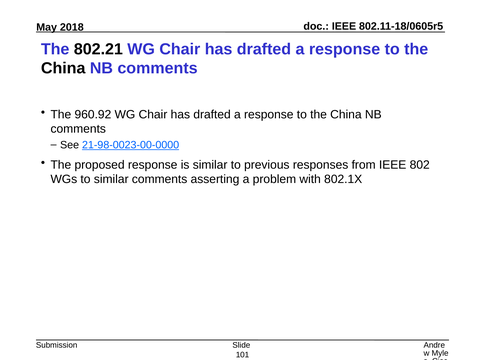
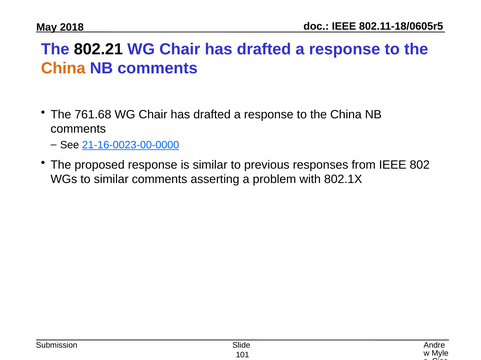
China colour: black -> orange (63, 68)
960.92: 960.92 -> 761.68 (93, 115)
21-98-0023-00-0000: 21-98-0023-00-0000 -> 21-16-0023-00-0000 (131, 145)
